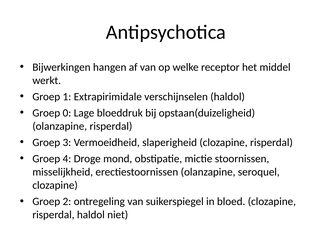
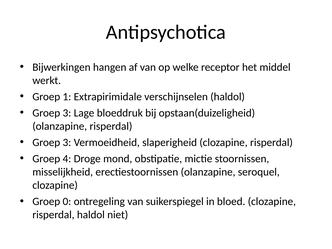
0: 0 -> 3 (67, 113)
2: 2 -> 0 (67, 201)
